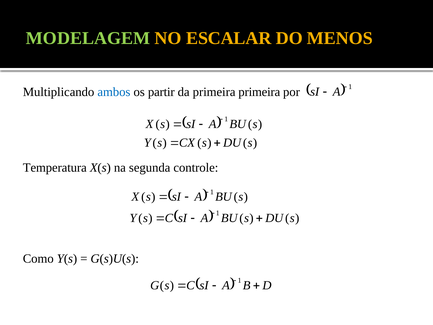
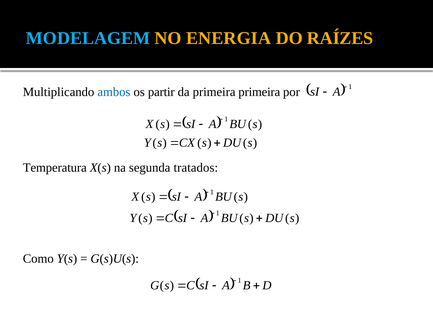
MODELAGEM colour: light green -> light blue (88, 38)
ESCALAR: ESCALAR -> ENERGIA (229, 38)
MENOS: MENOS -> RAÍZES (340, 38)
controle: controle -> tratados (196, 168)
